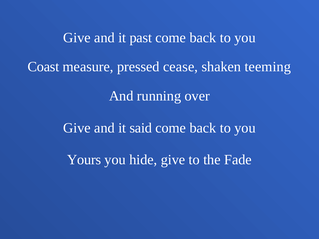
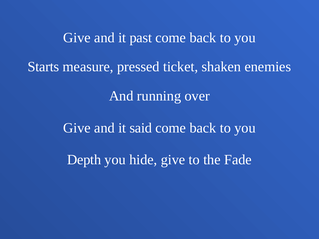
Coast: Coast -> Starts (43, 67)
cease: cease -> ticket (181, 67)
teeming: teeming -> enemies (268, 67)
Yours: Yours -> Depth (84, 160)
